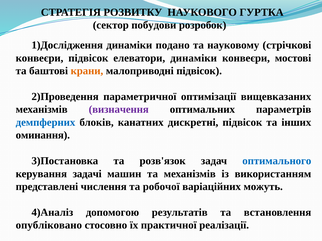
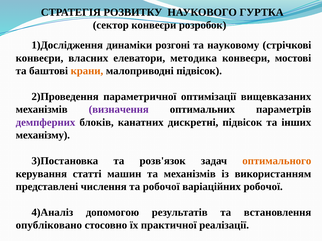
сектор побудови: побудови -> конвеєри (154, 25)
подано: подано -> розгоні (173, 45)
конвеєри підвісок: підвісок -> власних (88, 58)
елеватори динаміки: динаміки -> методика (194, 58)
демпферних colour: blue -> purple (46, 123)
оминання: оминання -> механізму (43, 135)
оптимального colour: blue -> orange (277, 161)
задачі: задачі -> статті (87, 174)
варіаційних можуть: можуть -> робочої (263, 187)
